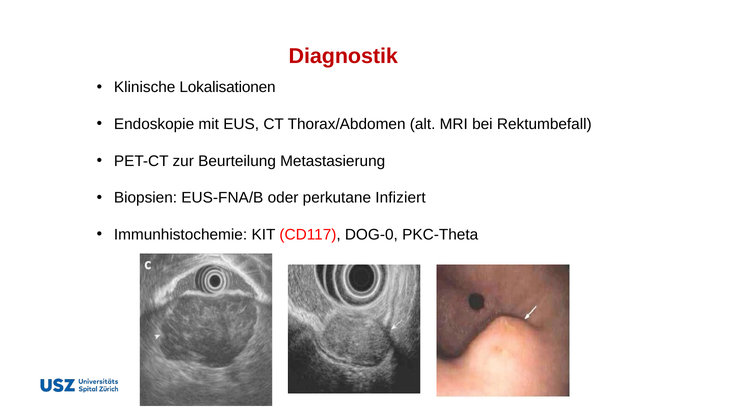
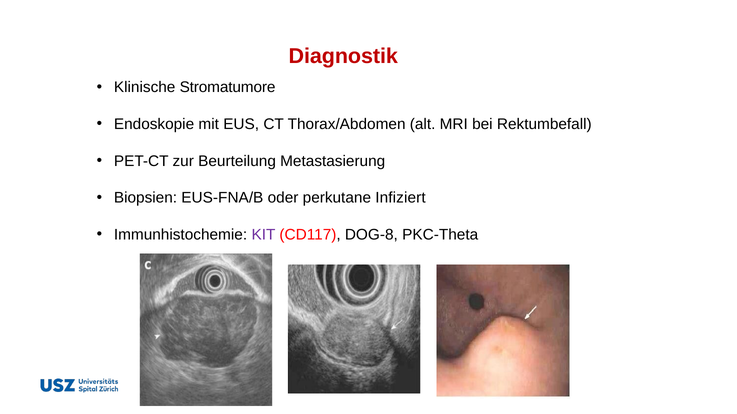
Lokalisationen: Lokalisationen -> Stromatumore (228, 88)
KIT colour: black -> purple (263, 235)
DOG-0: DOG-0 -> DOG-8 (371, 235)
